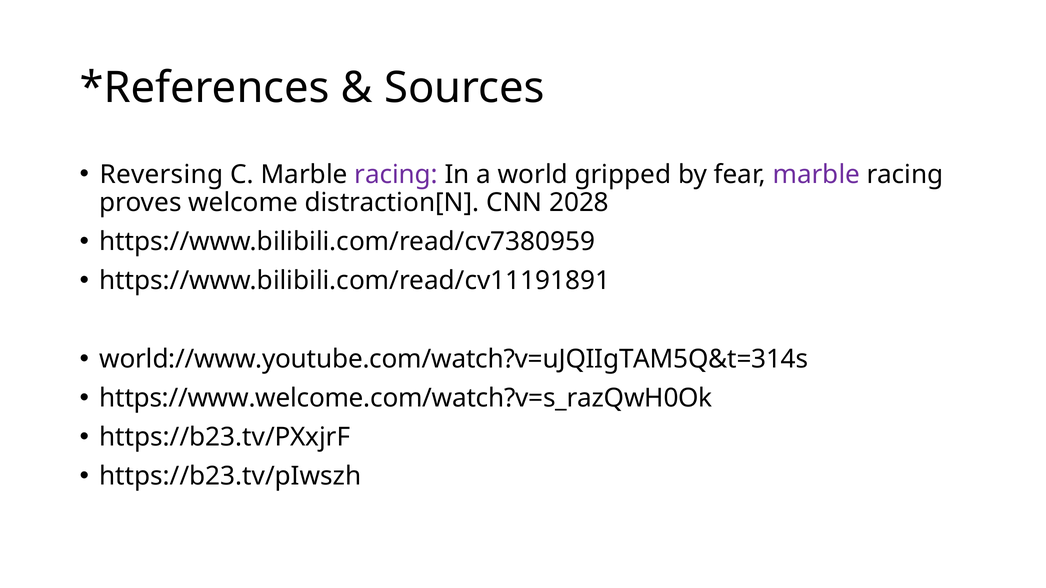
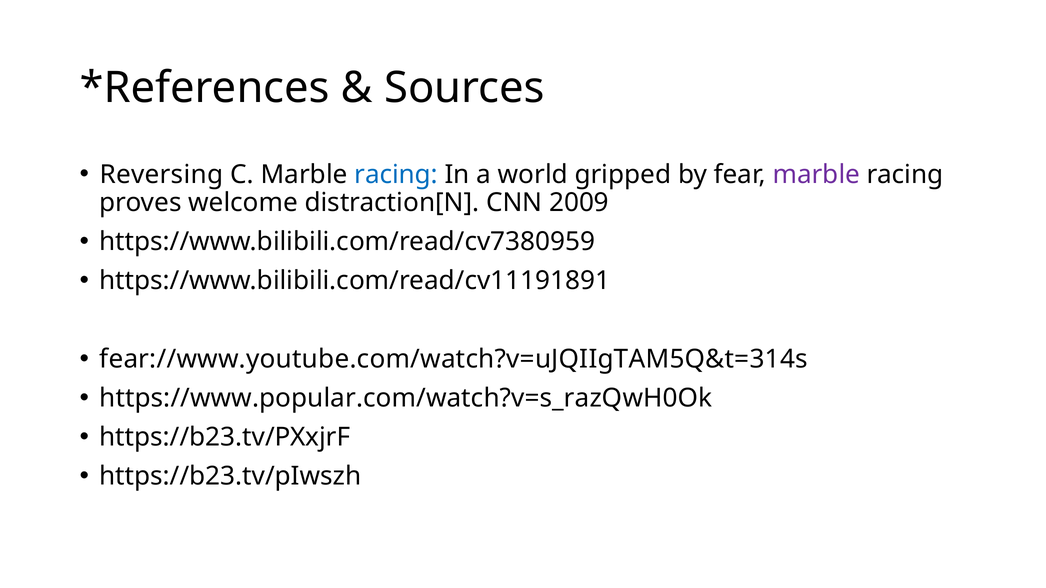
racing colour: purple -> blue (396, 175)
2028: 2028 -> 2009 (579, 203)
world://www.youtube.com/watch?v=uJQIIgTAM5Q&t=314s: world://www.youtube.com/watch?v=uJQIIgTAM5Q&t=314s -> fear://www.youtube.com/watch?v=uJQIIgTAM5Q&t=314s (454, 359)
https://www.welcome.com/watch?v=s_razQwH0Ok: https://www.welcome.com/watch?v=s_razQwH0Ok -> https://www.popular.com/watch?v=s_razQwH0Ok (406, 398)
